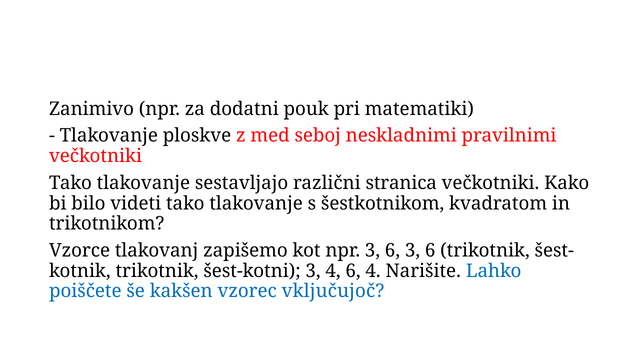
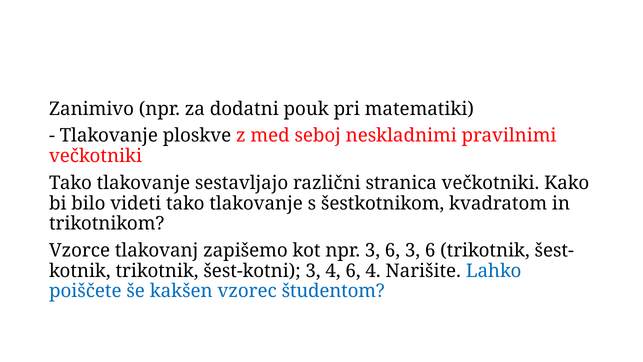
vključujoč: vključujoč -> študentom (333, 291)
